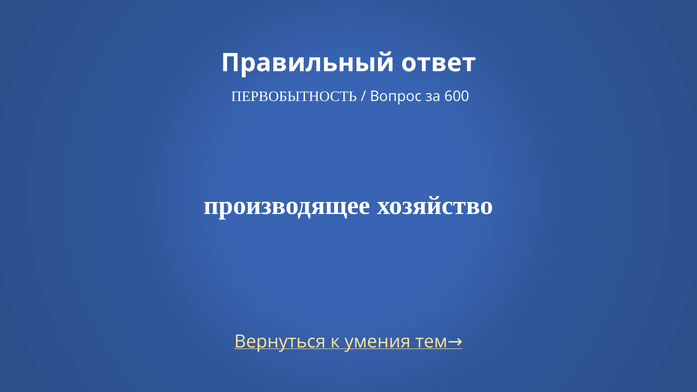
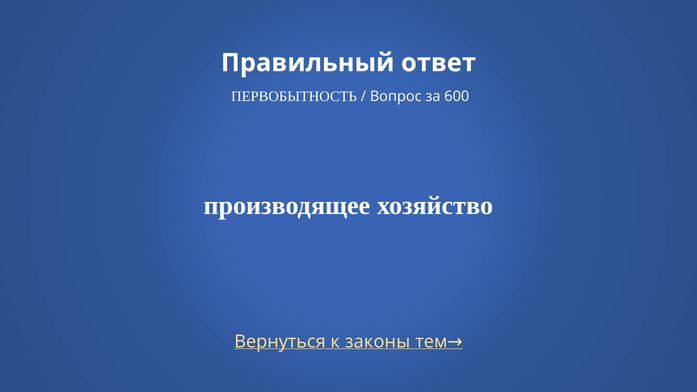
умения: умения -> законы (377, 342)
